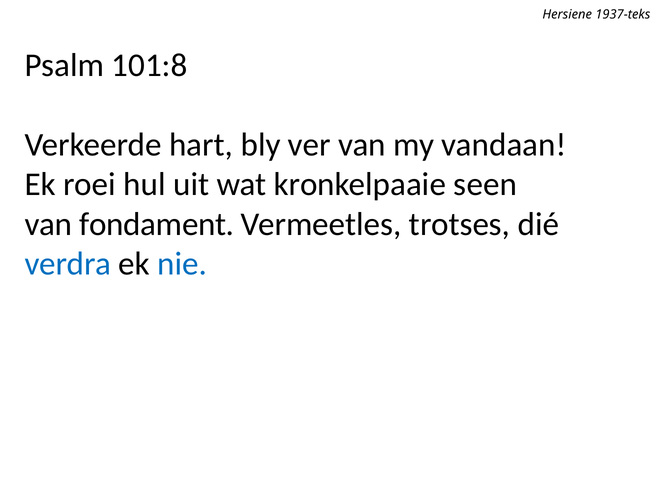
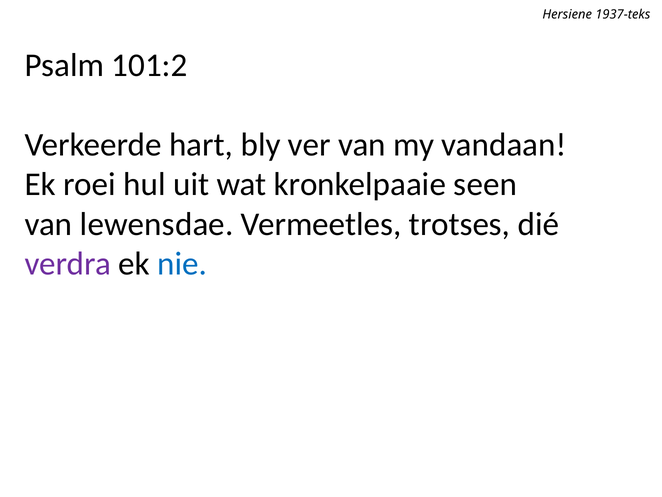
101:8: 101:8 -> 101:2 (149, 65)
fondament: fondament -> lewensdae (157, 224)
verdra colour: blue -> purple (68, 264)
